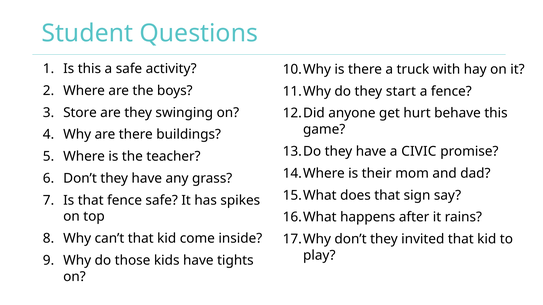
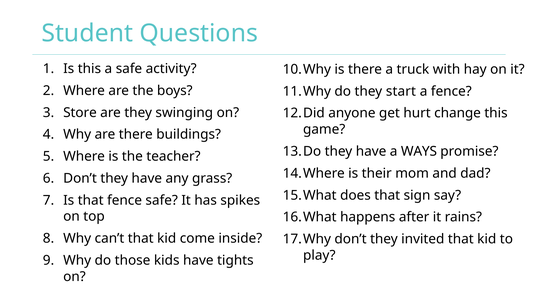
behave: behave -> change (458, 113)
CIVIC: CIVIC -> WAYS (419, 152)
